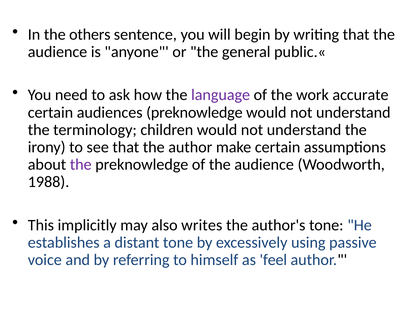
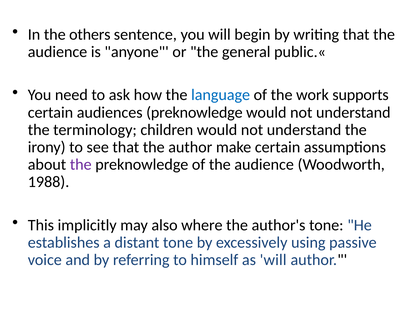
language colour: purple -> blue (221, 95)
accurate: accurate -> supports (361, 95)
writes: writes -> where (202, 225)
as feel: feel -> will (273, 260)
